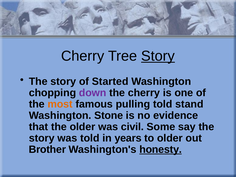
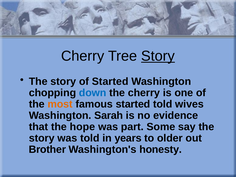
down colour: purple -> blue (93, 93)
famous pulling: pulling -> started (133, 104)
stand: stand -> wives (189, 104)
Stone: Stone -> Sarah (109, 116)
the older: older -> hope (82, 127)
civil: civil -> part (132, 127)
honesty underline: present -> none (161, 150)
